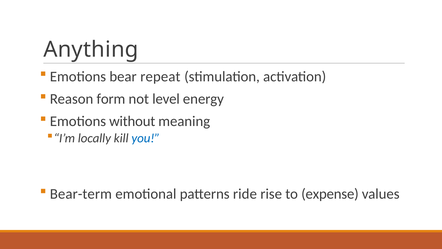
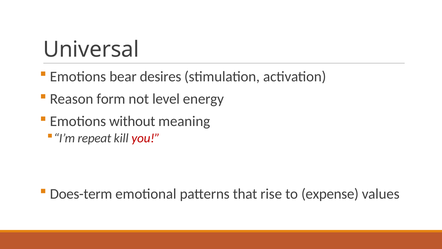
Anything: Anything -> Universal (91, 50)
repeat: repeat -> desires (161, 76)
locally: locally -> repeat (94, 138)
you colour: blue -> red (146, 138)
Bear-term: Bear-term -> Does-term (81, 194)
ride: ride -> that (245, 194)
